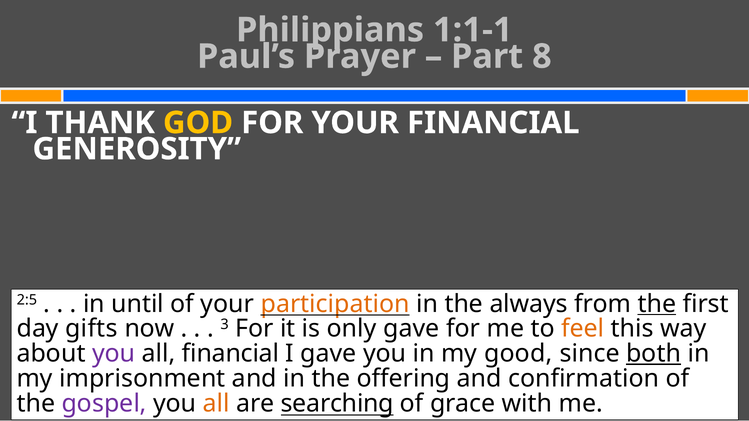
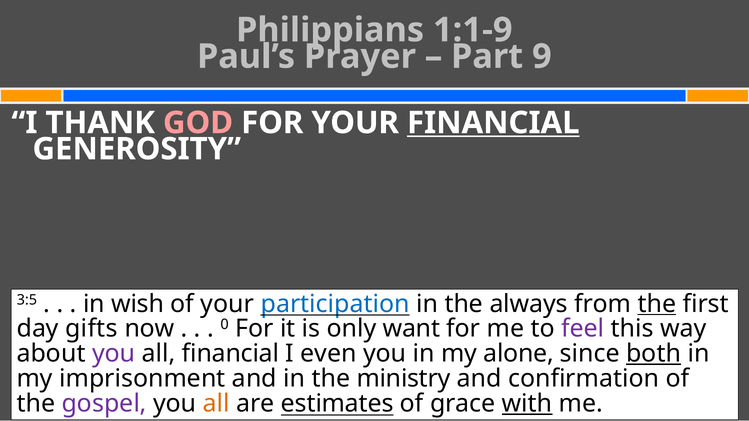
1:1-1: 1:1-1 -> 1:1-9 (473, 30)
8: 8 -> 9 (542, 57)
GOD colour: yellow -> pink (198, 123)
FINANCIAL underline: none -> present (493, 123)
2:5: 2:5 -> 3:5 (27, 300)
until: until -> wish (138, 304)
participation colour: orange -> blue (335, 304)
3: 3 -> 0 (225, 325)
only gave: gave -> want (411, 329)
feel colour: orange -> purple (583, 329)
I gave: gave -> even (328, 354)
good: good -> alone (519, 354)
offering: offering -> ministry (404, 379)
searching: searching -> estimates (337, 404)
with underline: none -> present (527, 404)
